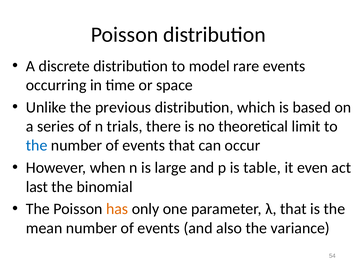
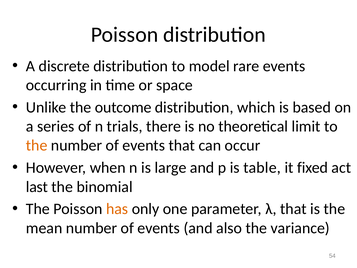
previous: previous -> outcome (123, 107)
the colour: blue -> orange (37, 145)
even: even -> fixed (313, 168)
